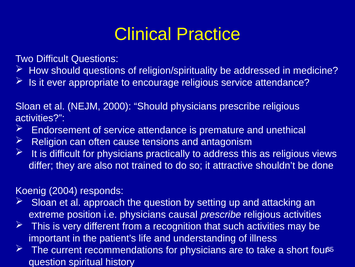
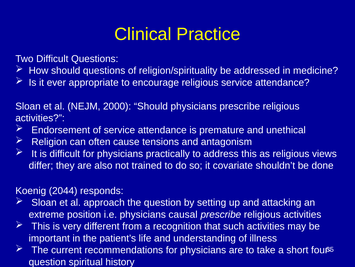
attractive: attractive -> covariate (233, 165)
2004: 2004 -> 2044 (63, 190)
